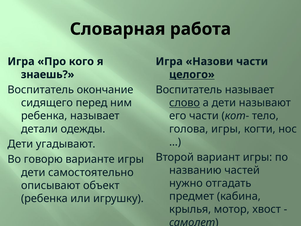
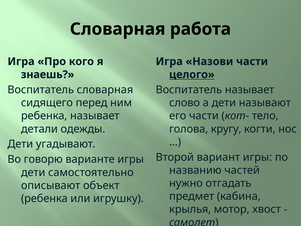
Воспитатель окончание: окончание -> словарная (105, 90)
слово underline: present -> none (185, 103)
голова игры: игры -> кругу (226, 129)
